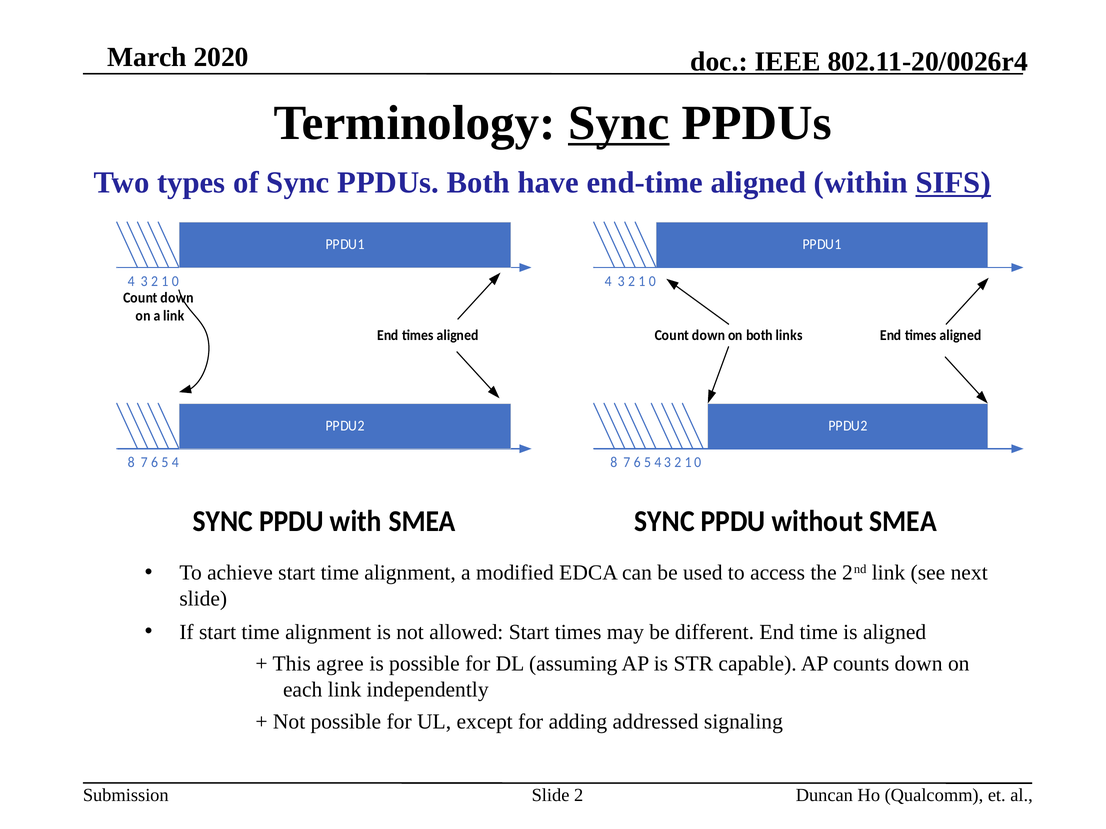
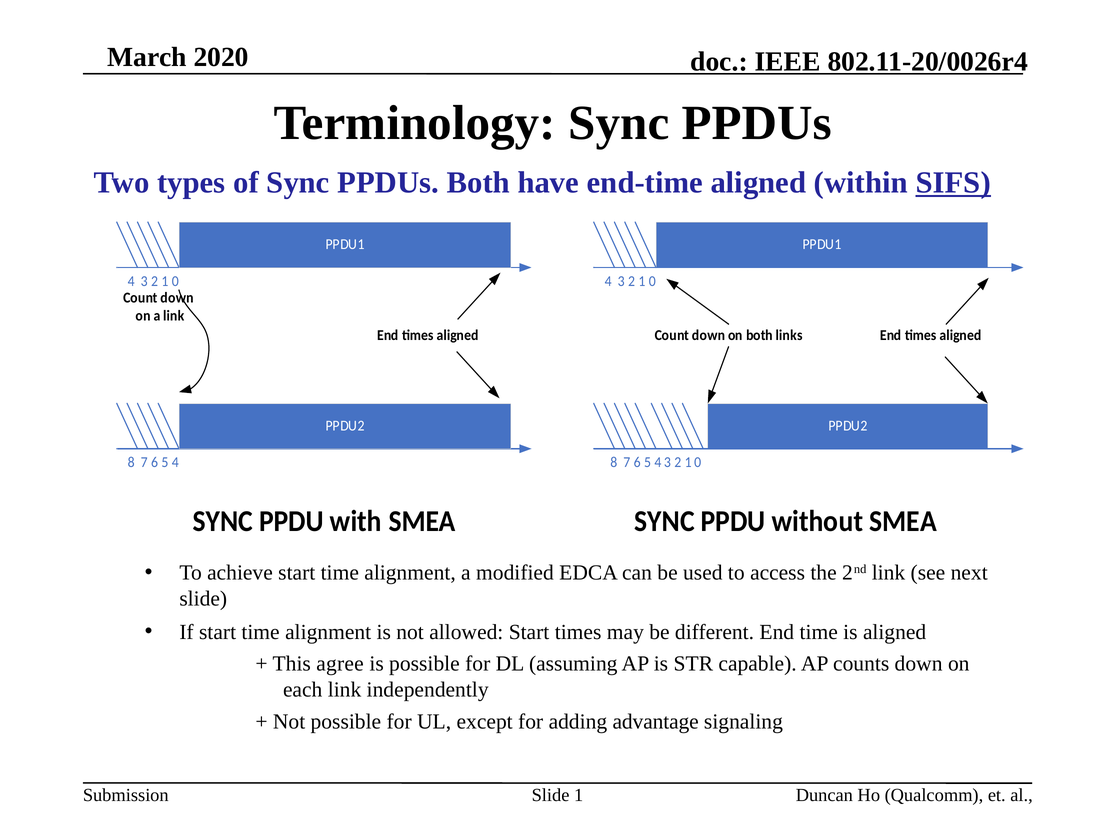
Sync underline: present -> none (619, 123)
addressed: addressed -> advantage (656, 722)
Slide 2: 2 -> 1 (579, 796)
